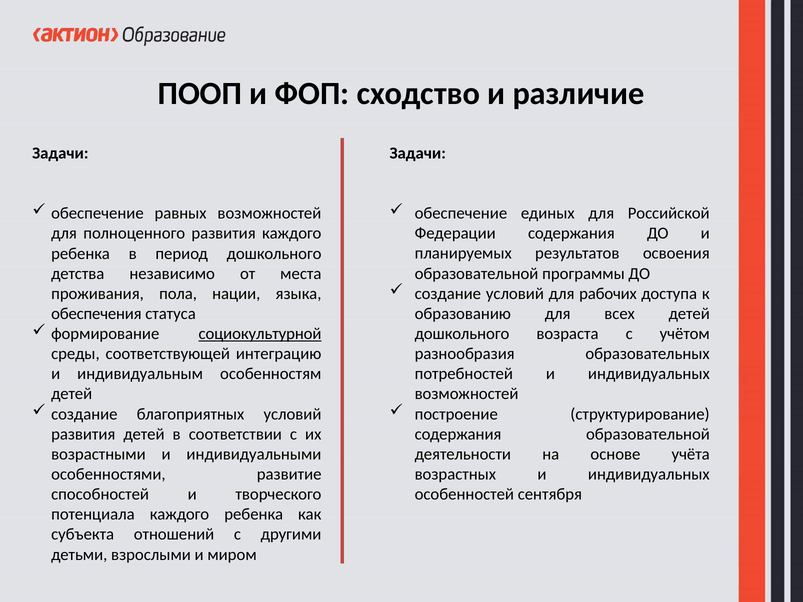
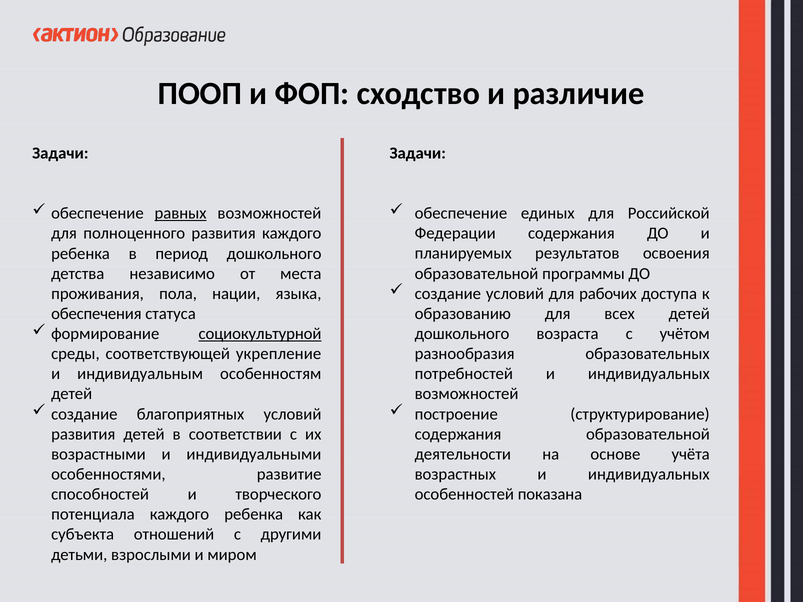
равных underline: none -> present (181, 213)
интеграцию: интеграцию -> укрепление (279, 354)
сентября: сентября -> показана (550, 494)
